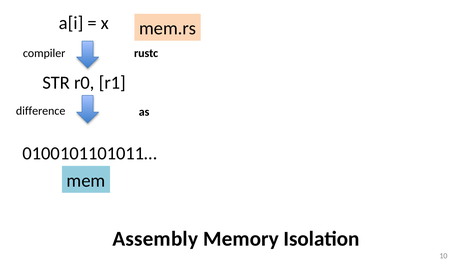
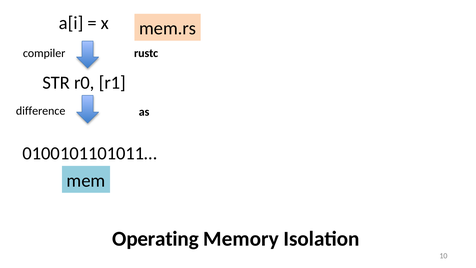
Assembly: Assembly -> Operating (155, 239)
